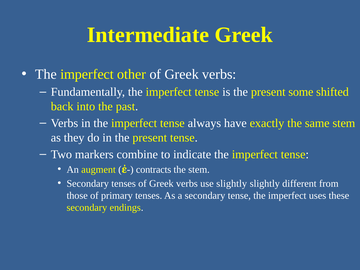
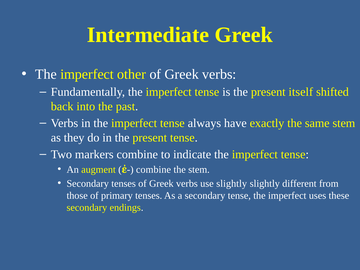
some: some -> itself (301, 92)
contracts: contracts -> combine (154, 169)
